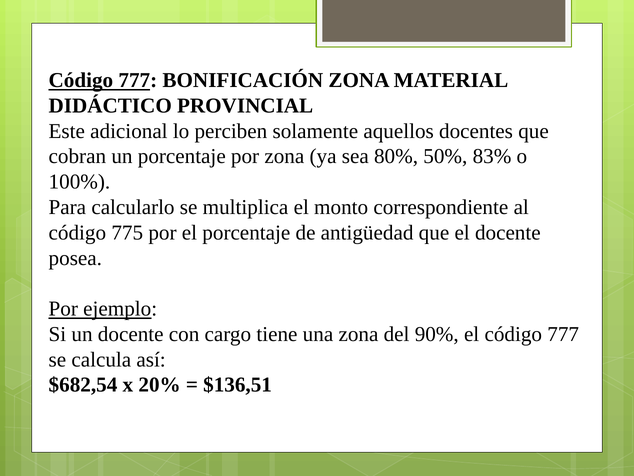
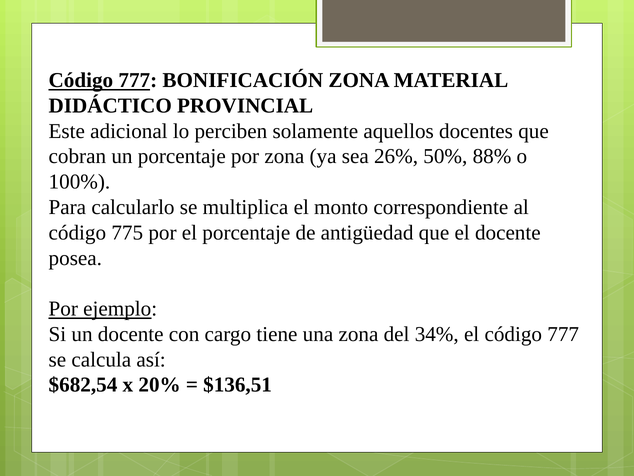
80%: 80% -> 26% (396, 156)
83%: 83% -> 88% (492, 156)
90%: 90% -> 34% (437, 334)
